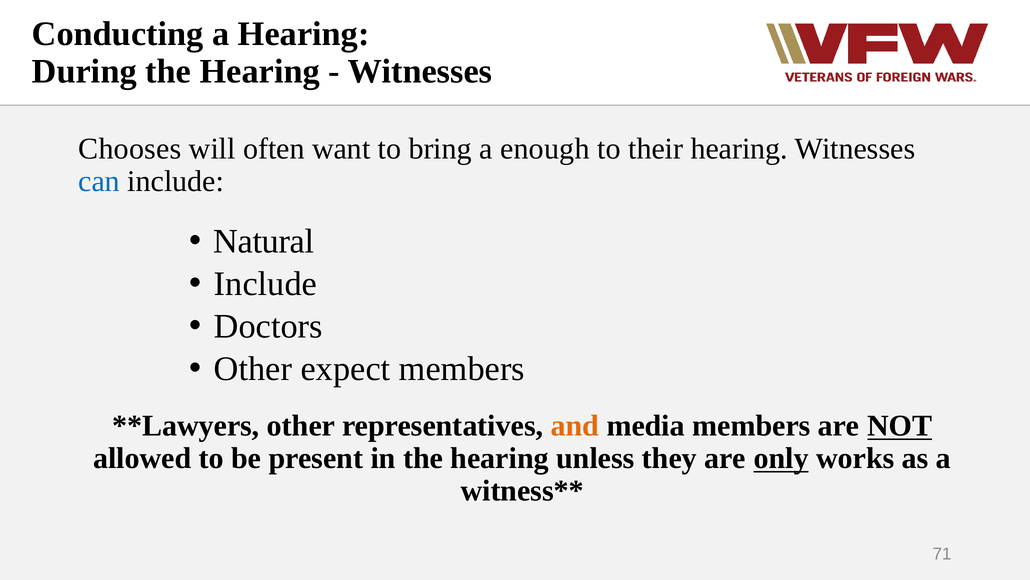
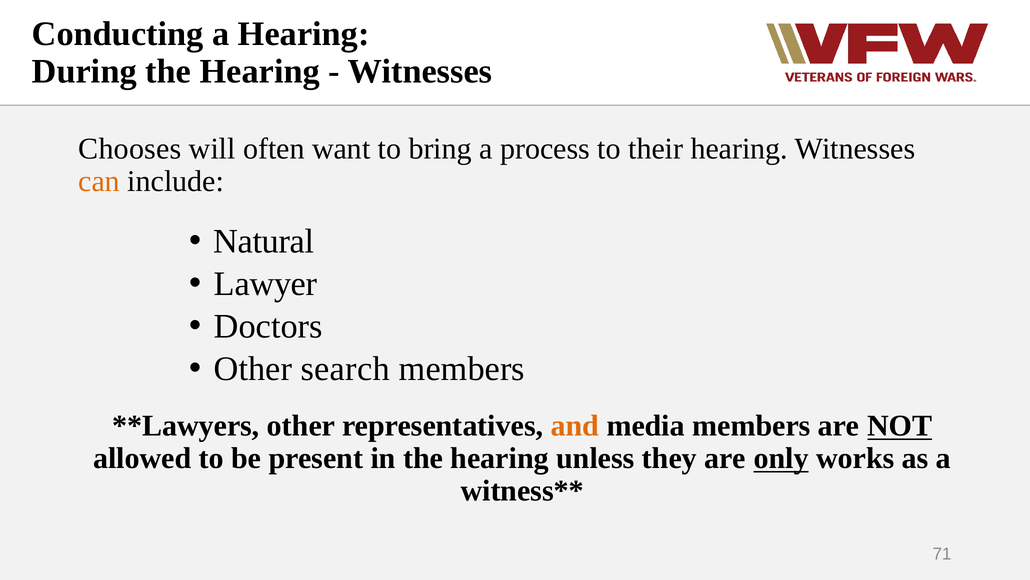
enough: enough -> process (545, 149)
can colour: blue -> orange (99, 181)
Include: Include -> Lawyer (266, 284)
expect: expect -> search (345, 368)
